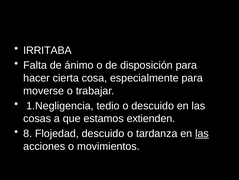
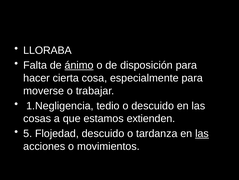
IRRITABA: IRRITABA -> LLORABA (47, 50)
ánimo underline: none -> present (79, 65)
8: 8 -> 5 (28, 133)
